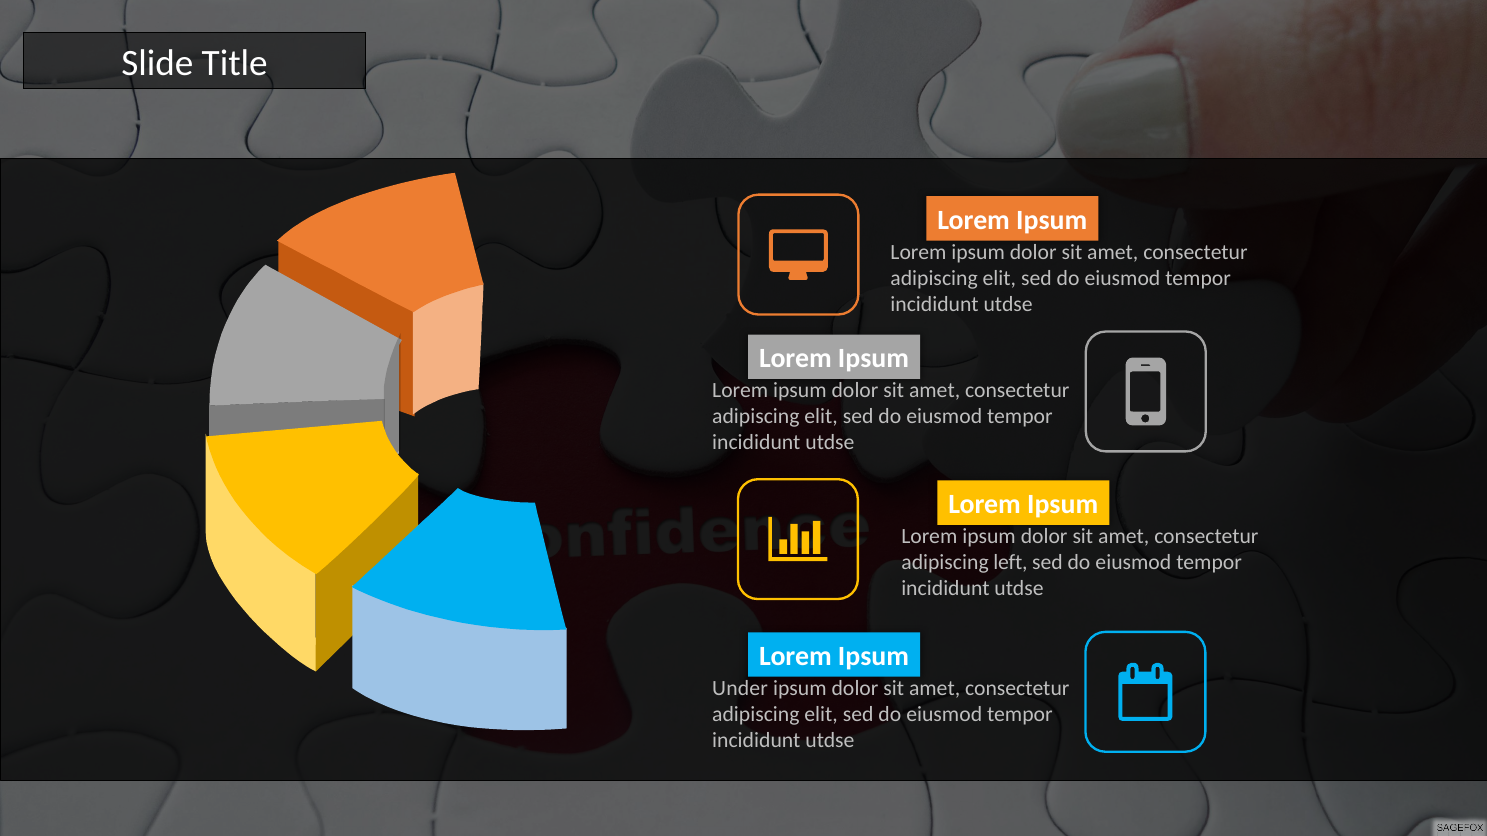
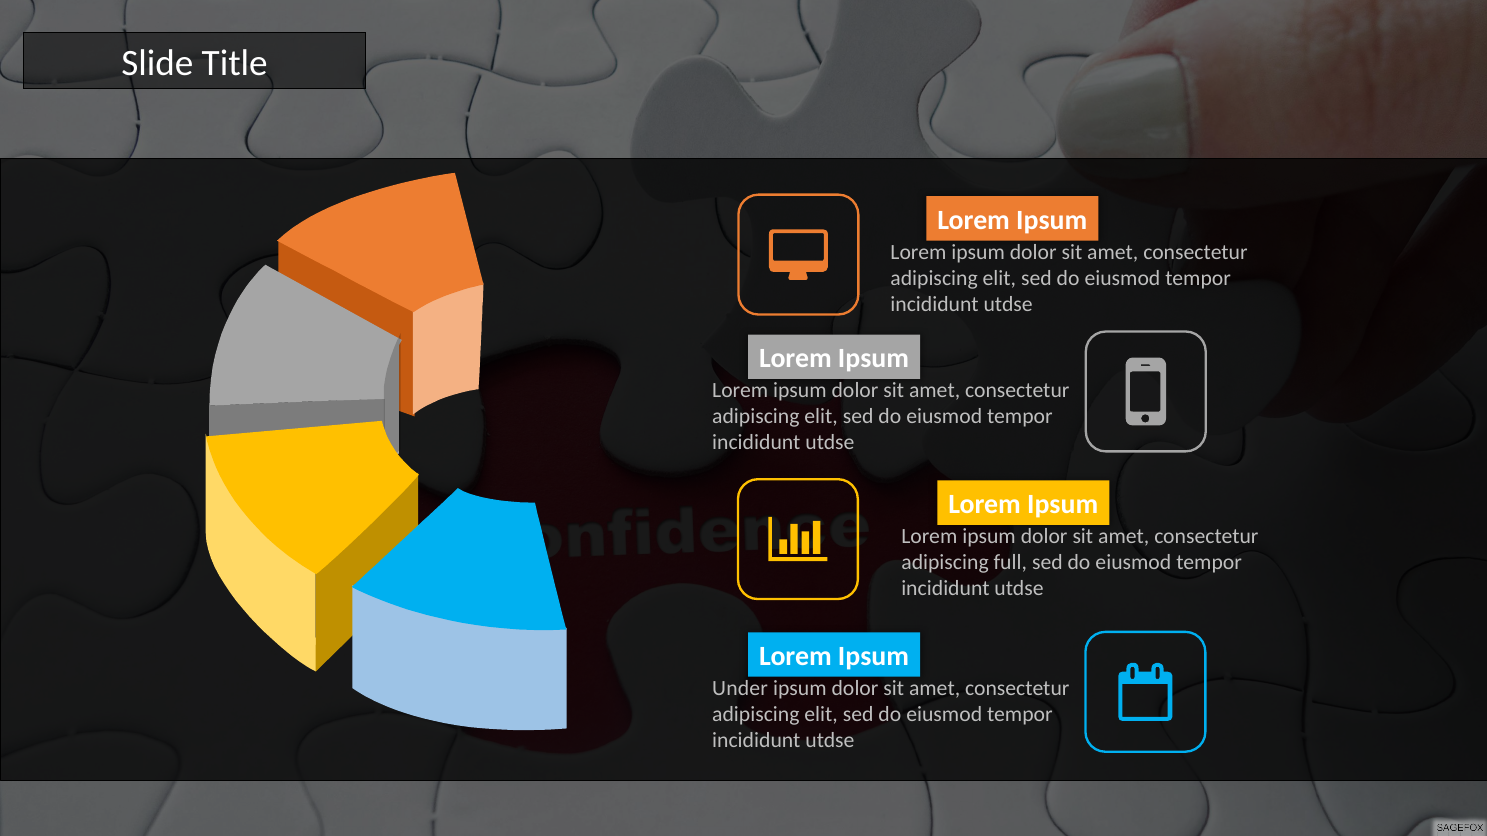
left: left -> full (1010, 563)
